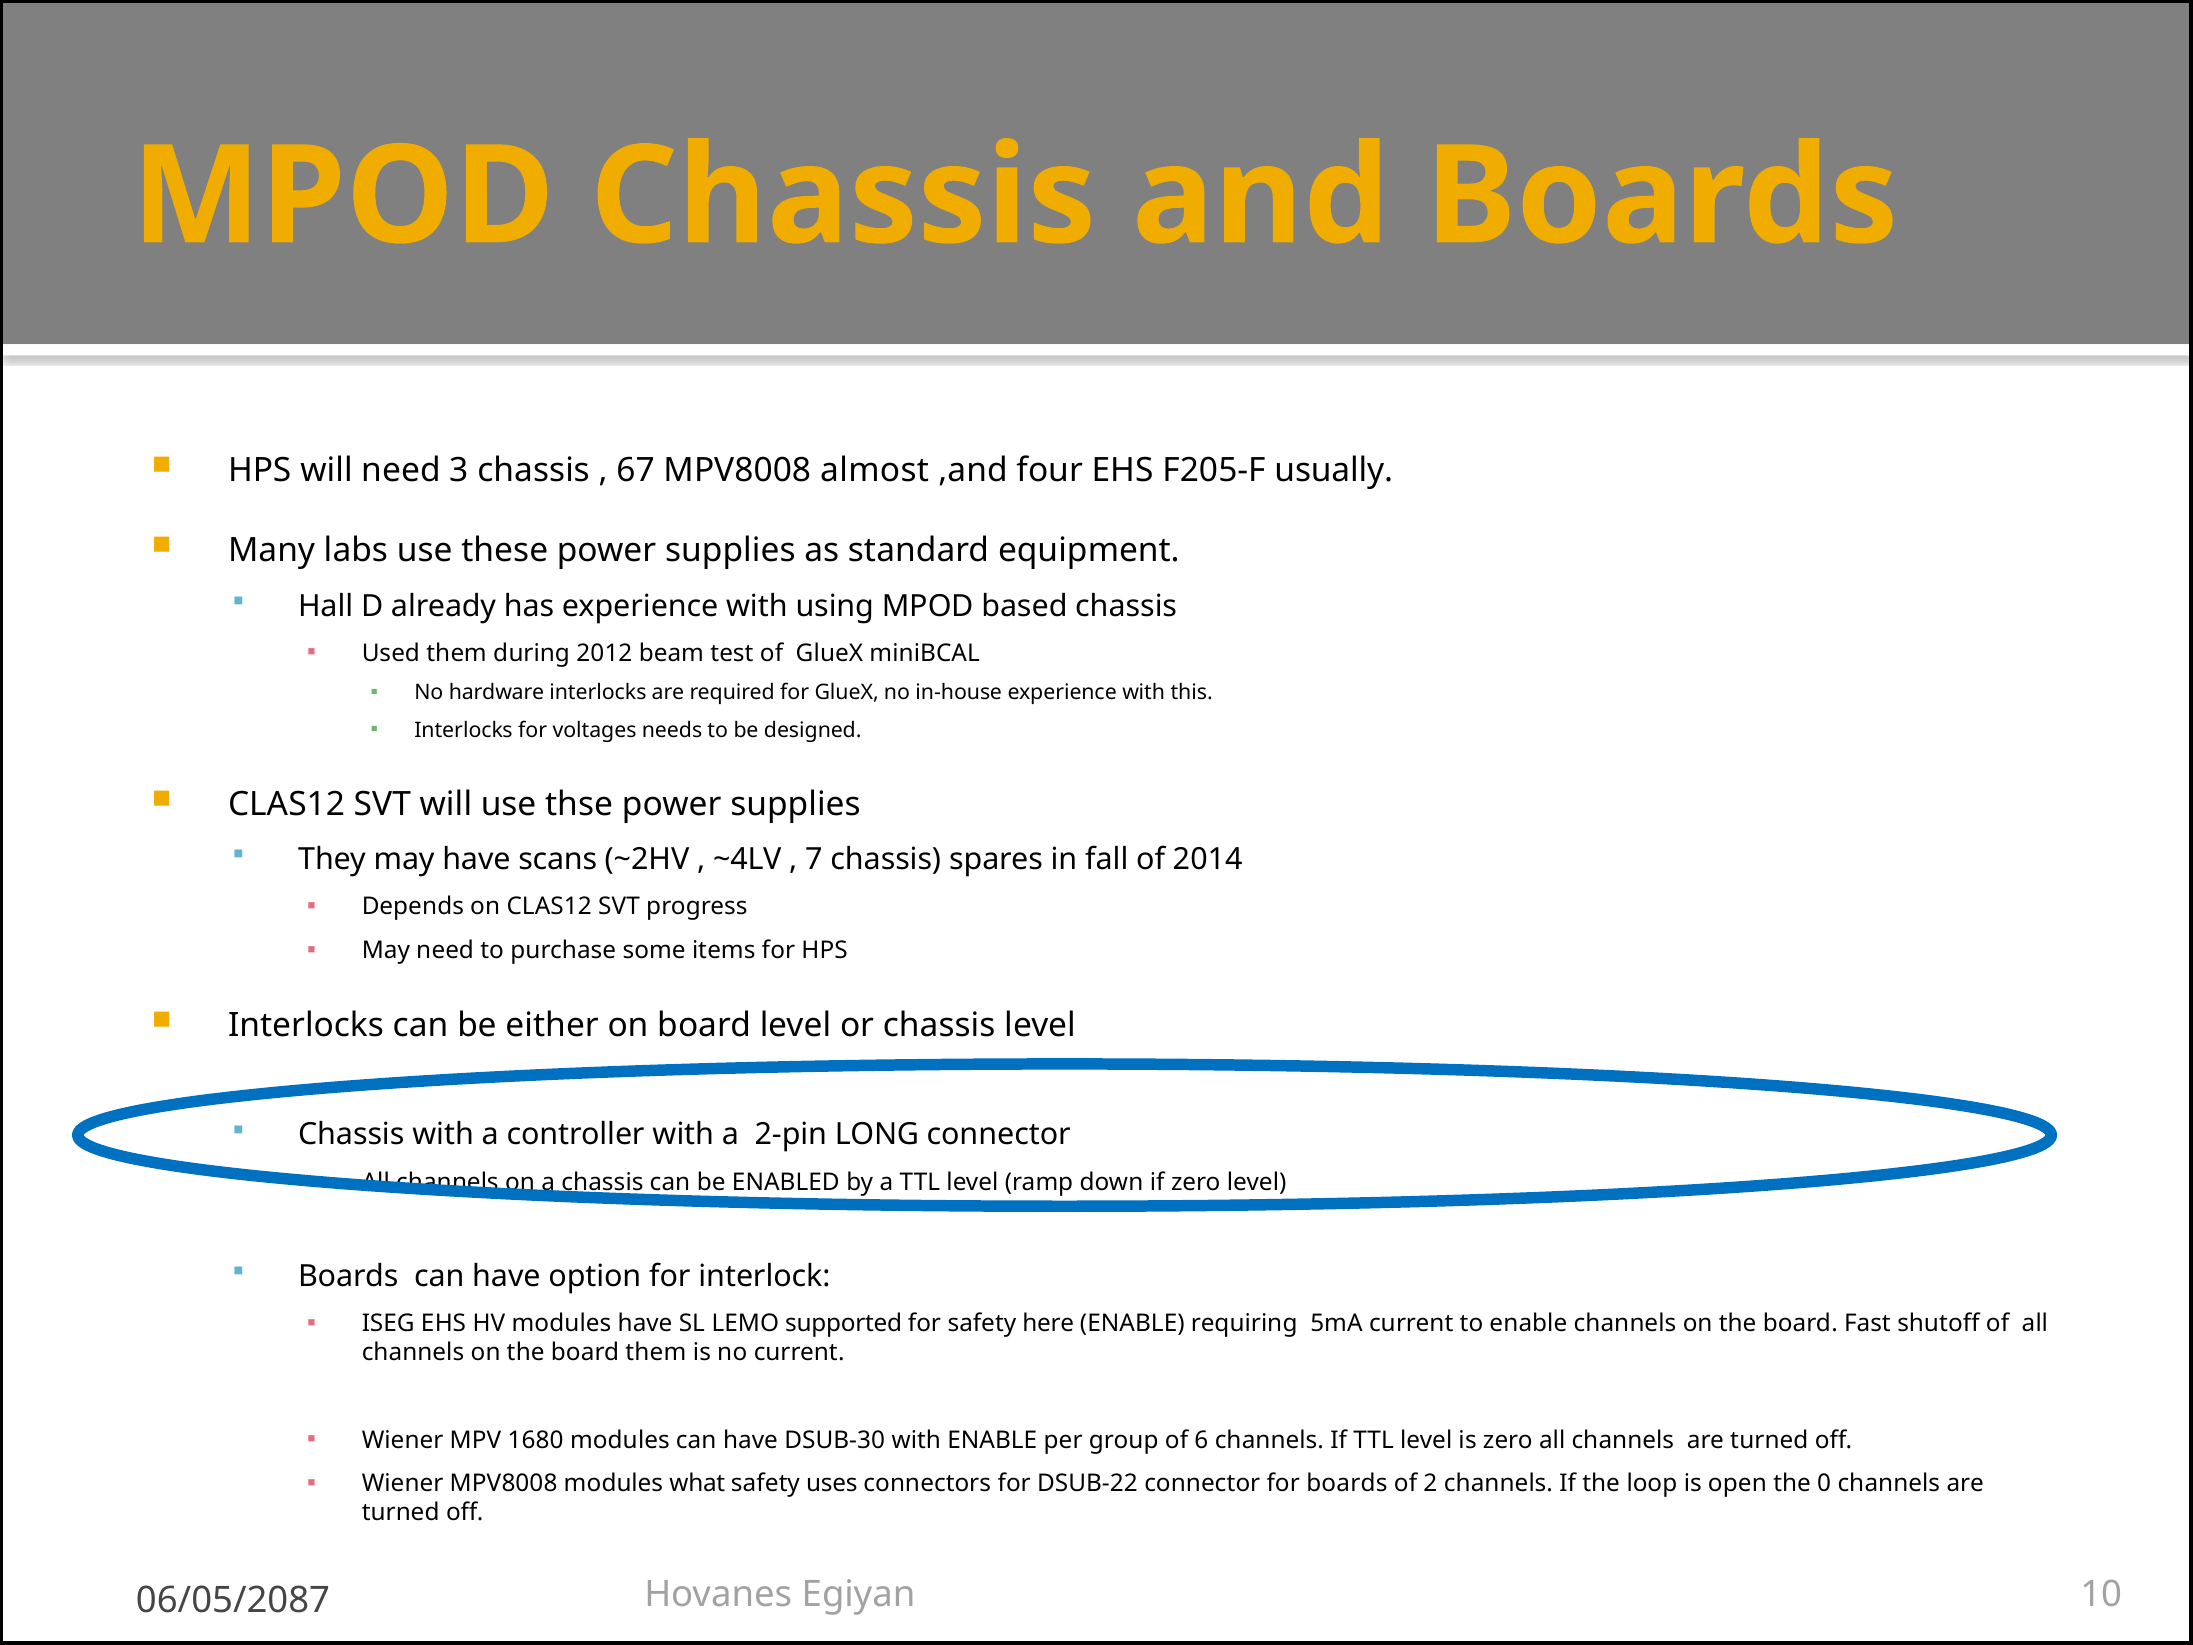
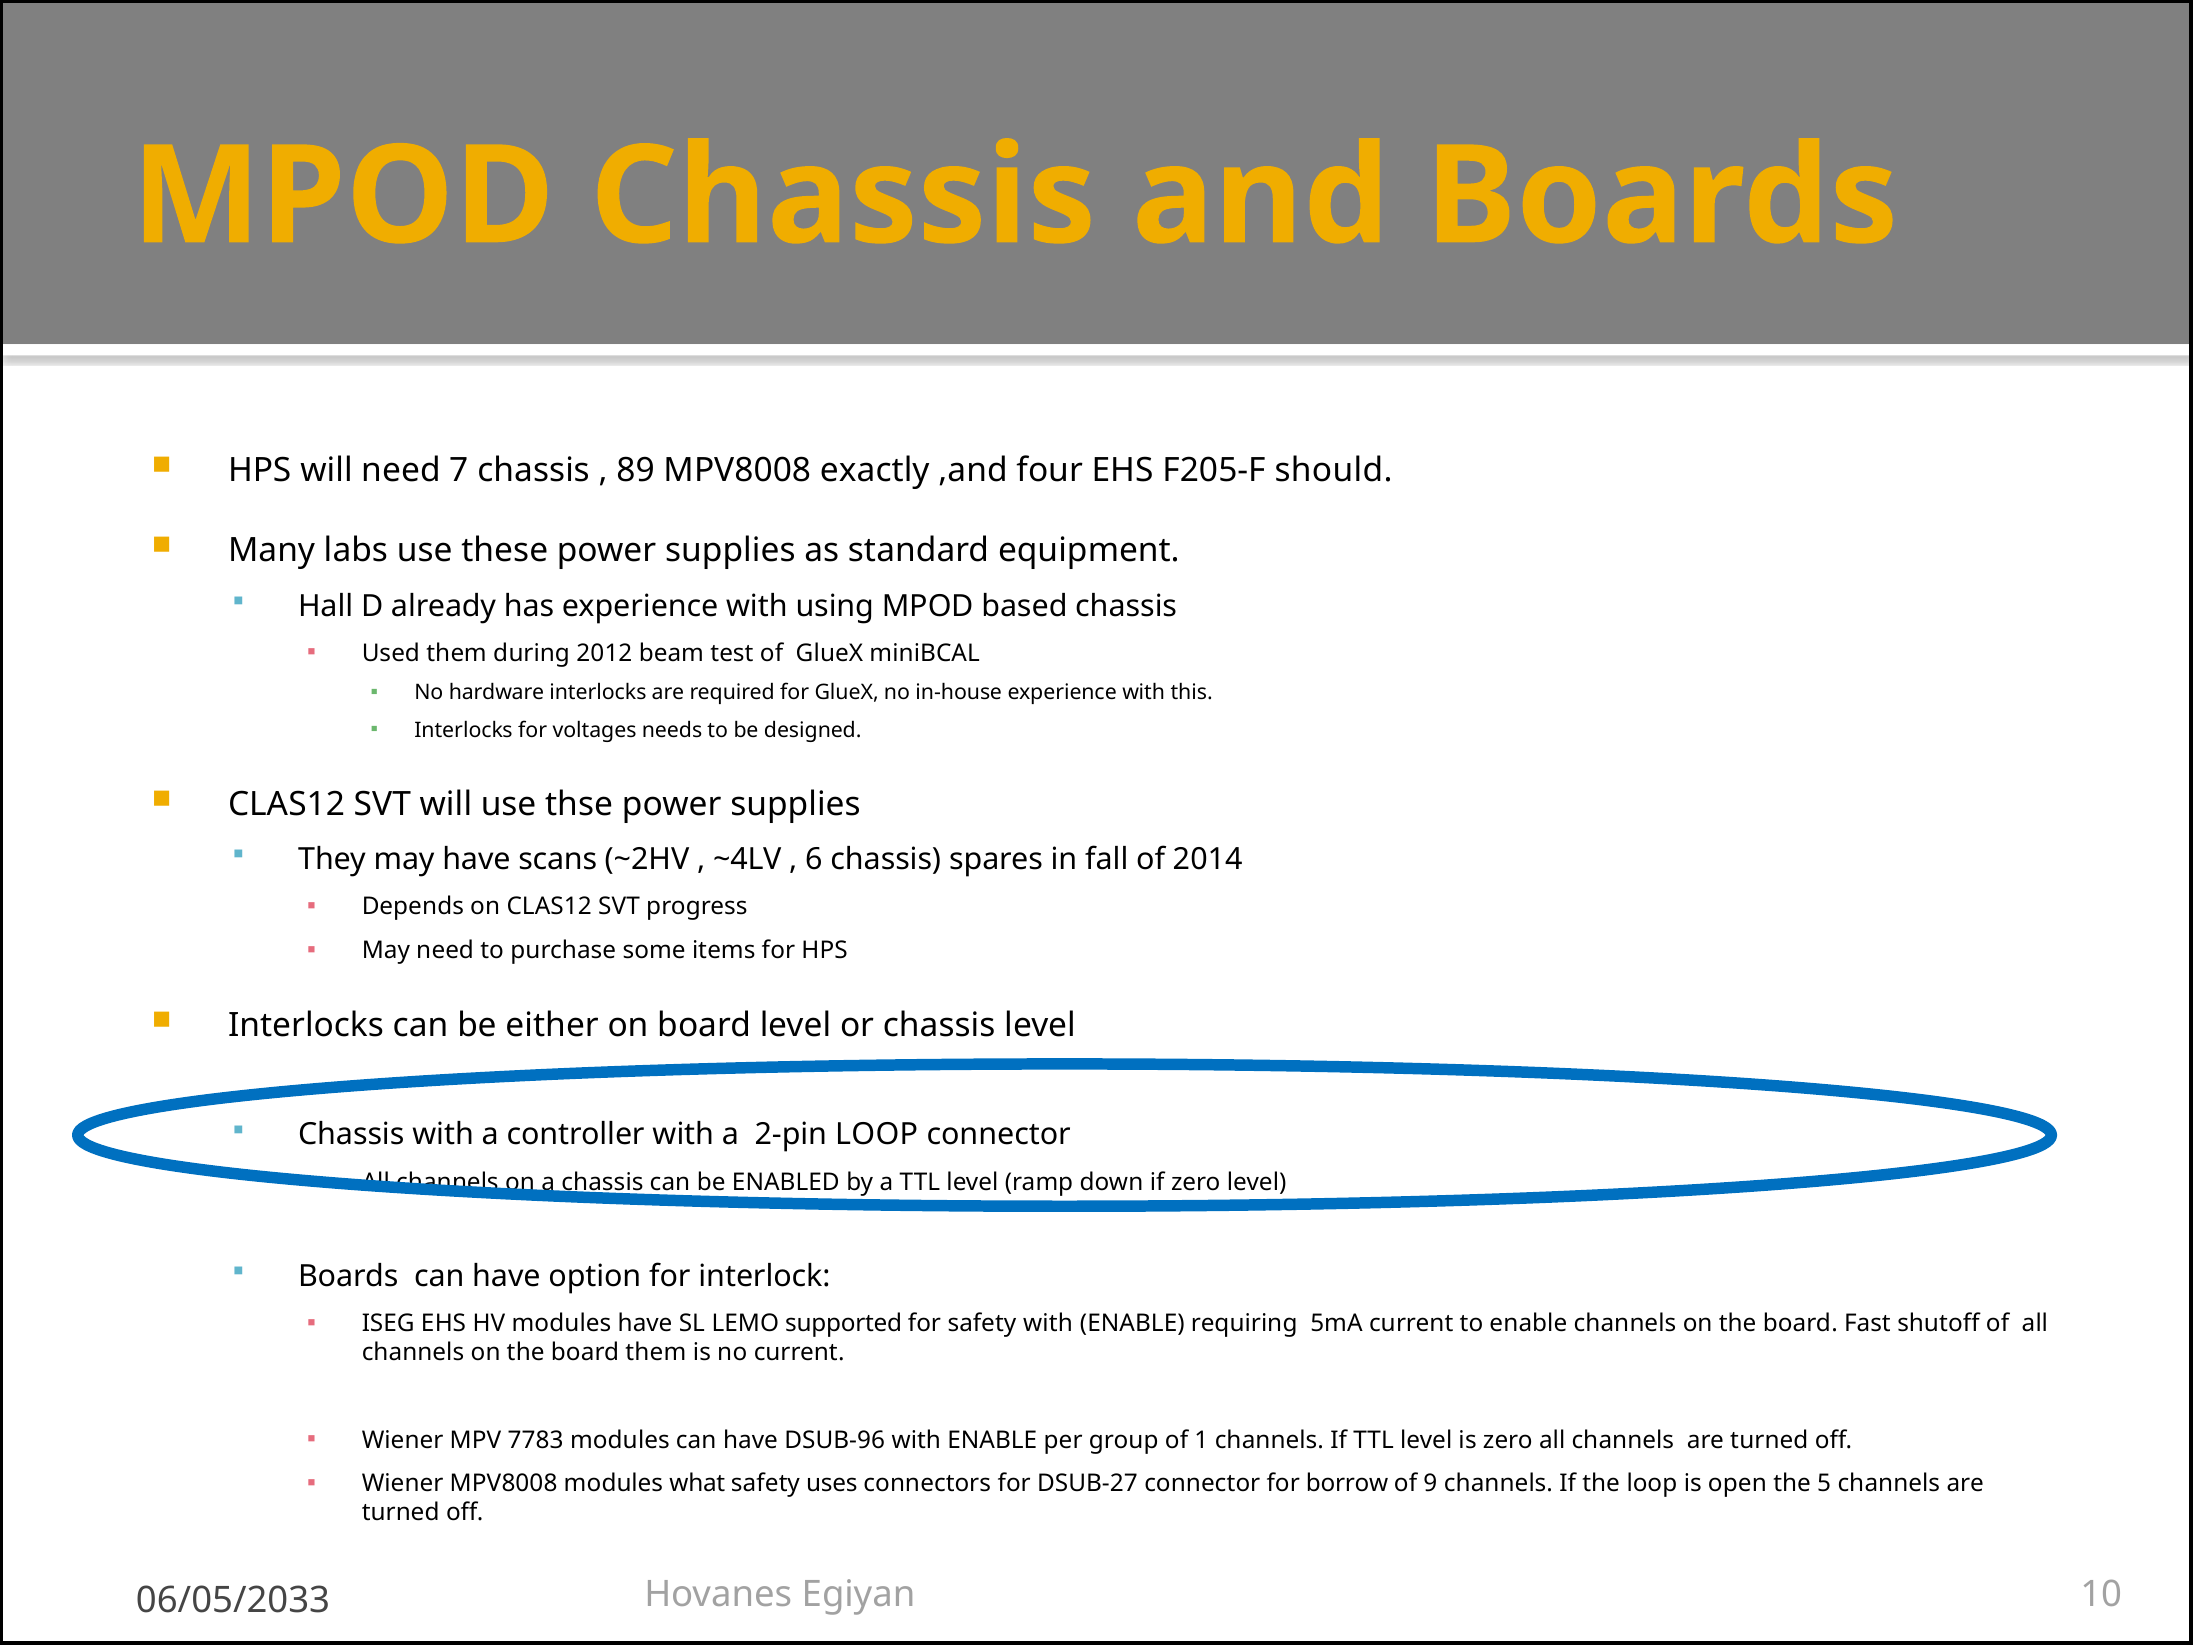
3: 3 -> 7 (459, 470)
67: 67 -> 89 (636, 470)
almost: almost -> exactly (875, 470)
usually: usually -> should (1334, 470)
7: 7 -> 6 (814, 859)
2-pin LONG: LONG -> LOOP (877, 1135)
safety here: here -> with (1048, 1323)
1680: 1680 -> 7783 (536, 1440)
DSUB-30: DSUB-30 -> DSUB-96 (835, 1440)
6: 6 -> 1 (1201, 1440)
DSUB-22: DSUB-22 -> DSUB-27 (1087, 1484)
for boards: boards -> borrow (1347, 1484)
2: 2 -> 9 (1430, 1484)
0: 0 -> 5 (1824, 1484)
06/05/2087: 06/05/2087 -> 06/05/2033 (233, 1600)
